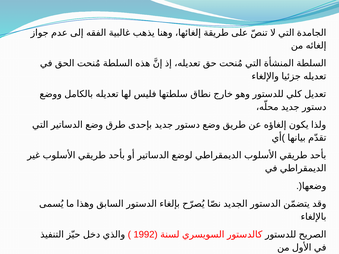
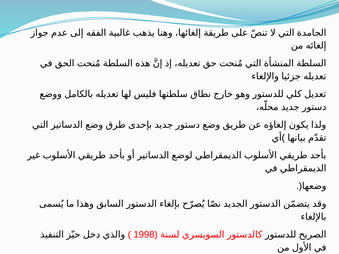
1992: 1992 -> 1998 (144, 235)
